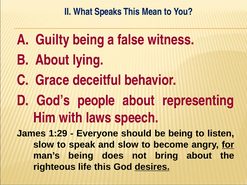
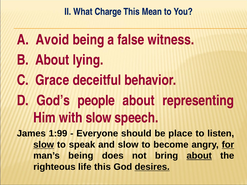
Speaks: Speaks -> Charge (108, 12)
Guilty: Guilty -> Avoid (52, 40)
with laws: laws -> slow (99, 118)
1:29: 1:29 -> 1:99 (58, 134)
be being: being -> place (180, 134)
slow underline: none -> present (44, 145)
about underline: none -> present (199, 156)
